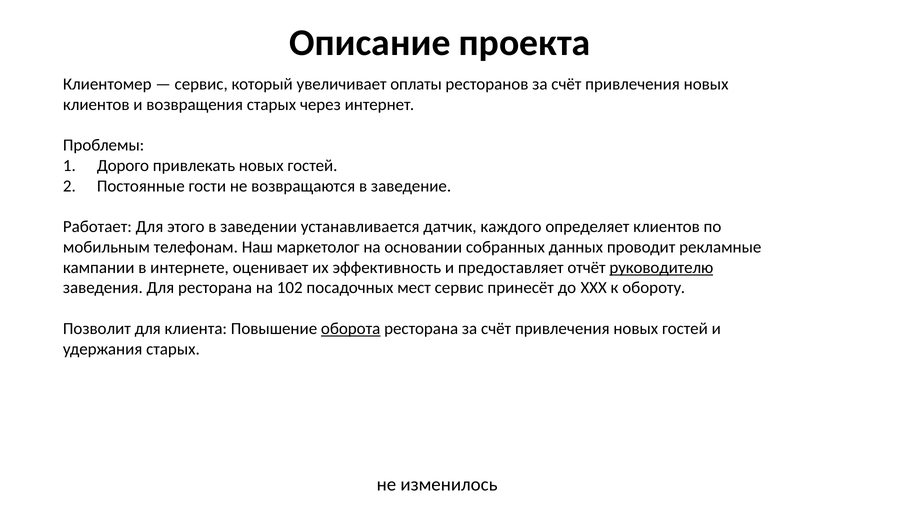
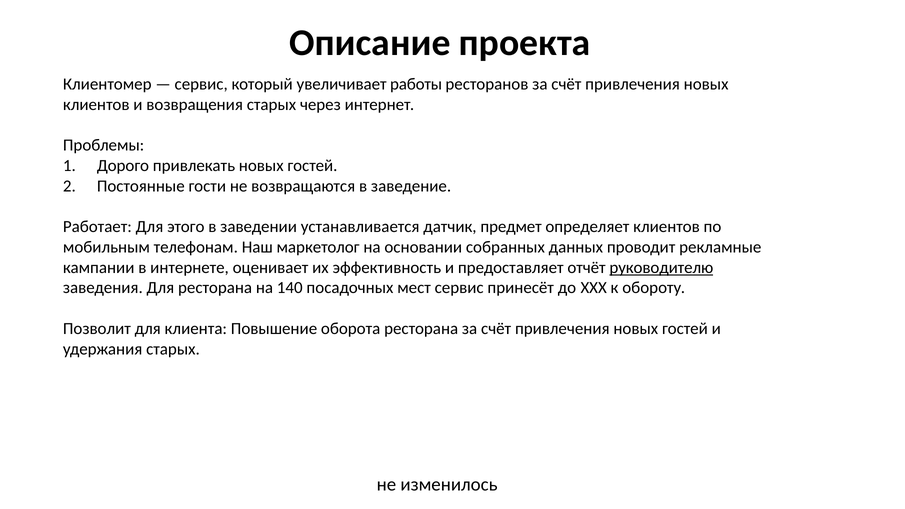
оплаты: оплаты -> работы (416, 84)
каждого: каждого -> предмет (511, 227)
102: 102 -> 140 (290, 288)
оборота underline: present -> none (351, 329)
